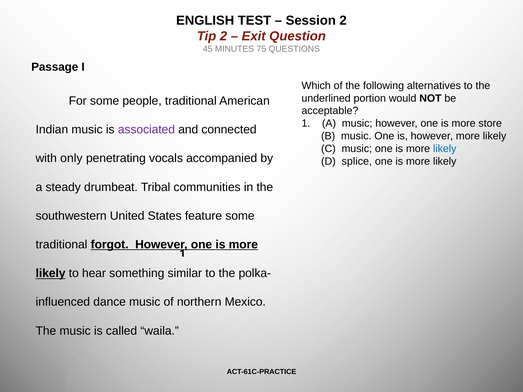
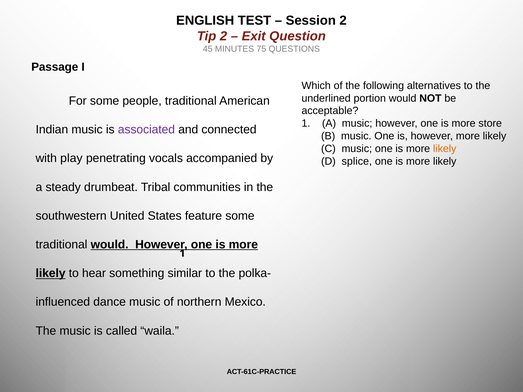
likely colour: blue -> orange (445, 149)
only: only -> play (71, 158)
traditional forgot: forgot -> would (110, 245)
